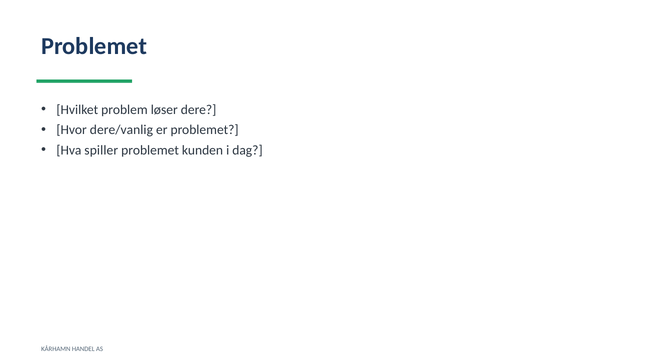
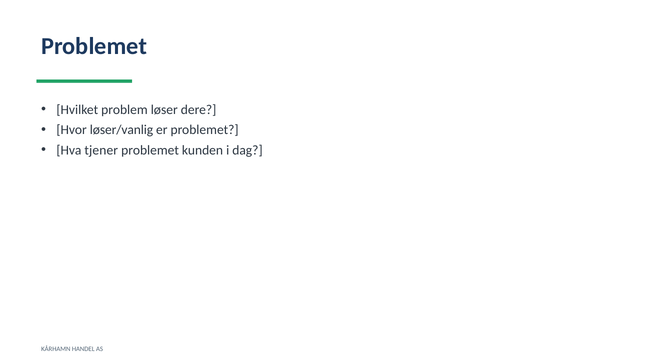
dere/vanlig: dere/vanlig -> løser/vanlig (121, 130)
spiller: spiller -> tjener (101, 150)
